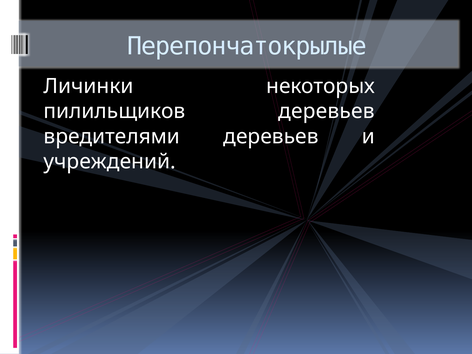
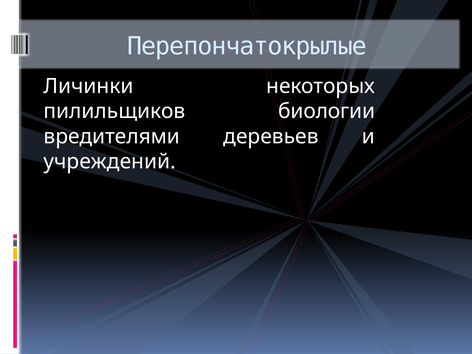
пилильщиков деревьев: деревьев -> биологии (327, 111)
